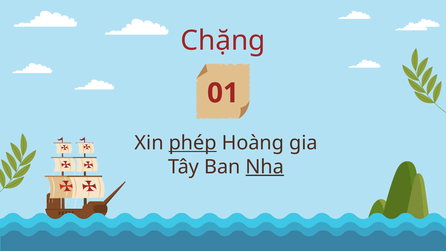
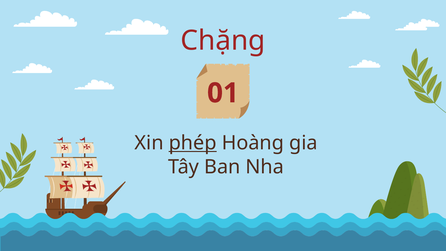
Nha underline: present -> none (265, 167)
